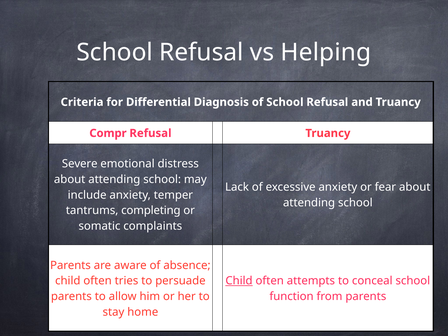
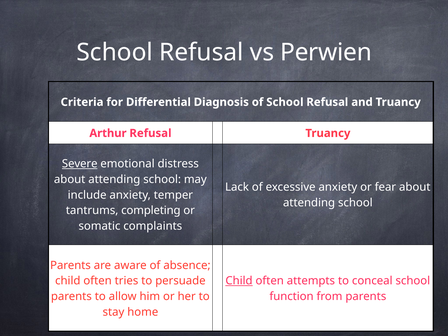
Helping: Helping -> Perwien (326, 52)
Compr: Compr -> Arthur (108, 133)
Severe underline: none -> present (80, 164)
